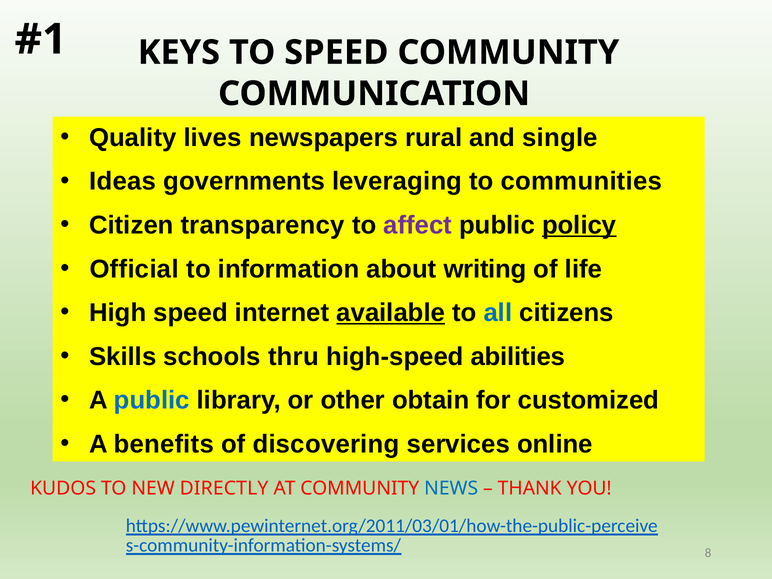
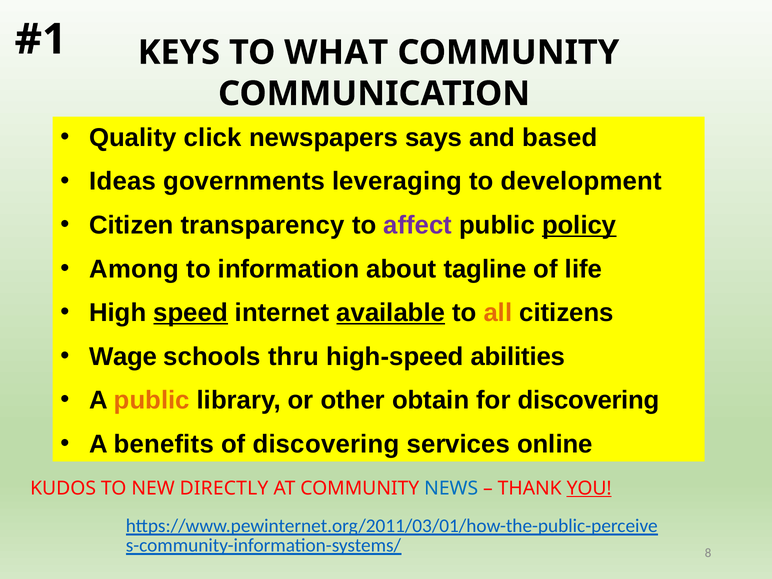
TO SPEED: SPEED -> WHAT (336, 53)
lives: lives -> click (213, 138)
rural: rural -> says (434, 138)
single: single -> based (560, 138)
communities: communities -> development (581, 181)
Official: Official -> Among (134, 269)
writing: writing -> tagline (485, 269)
speed underline: none -> present (191, 313)
all colour: blue -> orange (498, 313)
Skills: Skills -> Wage (123, 357)
public colour: blue -> orange (152, 400)
for customized: customized -> discovering (589, 400)
YOU underline: none -> present (589, 488)
